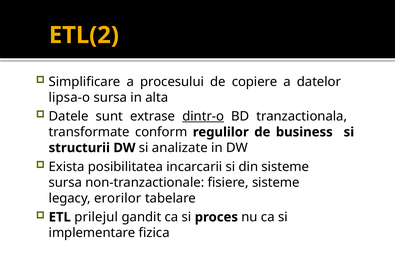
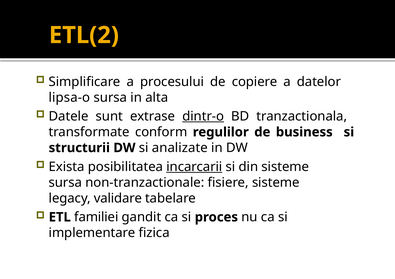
incarcarii underline: none -> present (194, 167)
erorilor: erorilor -> validare (118, 198)
prilejul: prilejul -> familiei (96, 217)
